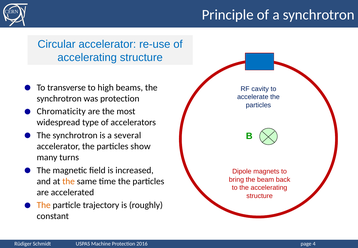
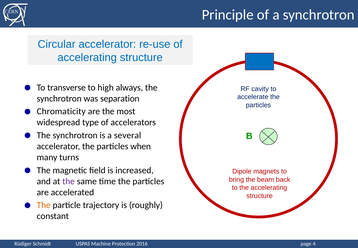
beams: beams -> always (129, 87)
was protection: protection -> separation (120, 99)
show: show -> when (141, 146)
the colour: orange -> purple (69, 181)
